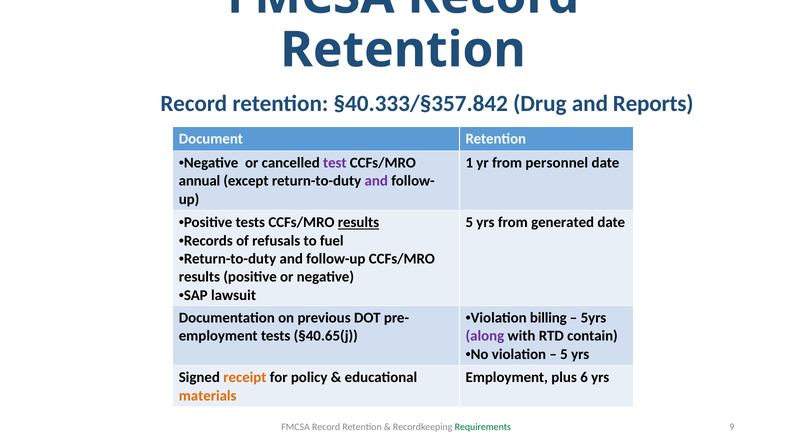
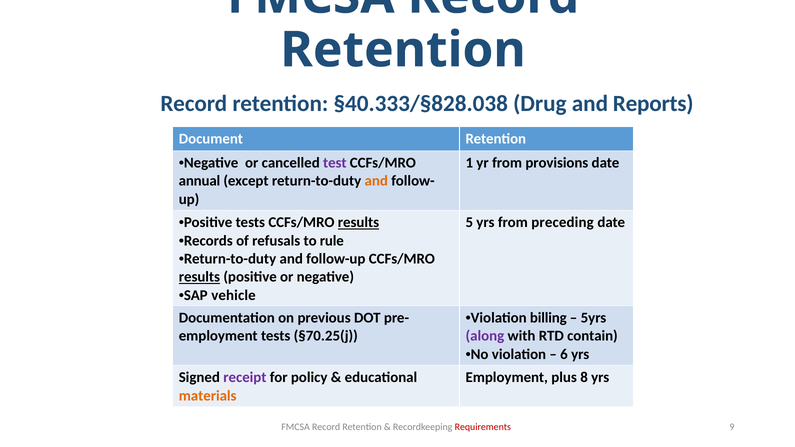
§40.333/§357.842: §40.333/§357.842 -> §40.333/§828.038 (421, 104)
personnel: personnel -> provisions (557, 163)
and colour: purple -> orange (376, 181)
generated: generated -> preceding (563, 223)
fuel: fuel -> rule (332, 241)
results underline: none -> present (199, 277)
lawsuit: lawsuit -> vehicle (233, 295)
§40.65(j: §40.65(j -> §70.25(j (326, 336)
5: 5 -> 6 (564, 354)
receipt colour: orange -> purple (245, 378)
6: 6 -> 8 (584, 378)
Requirements colour: green -> red (483, 427)
